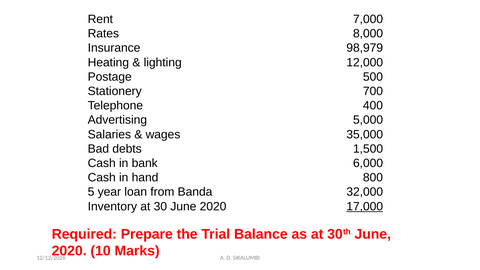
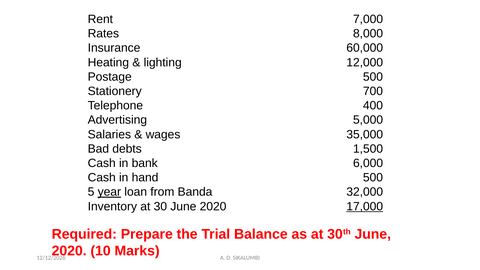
98,979: 98,979 -> 60,000 (365, 48)
hand 800: 800 -> 500 (373, 178)
year underline: none -> present (109, 192)
